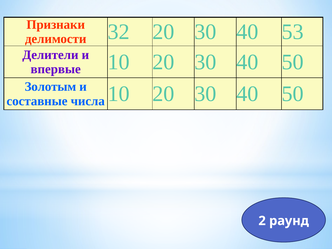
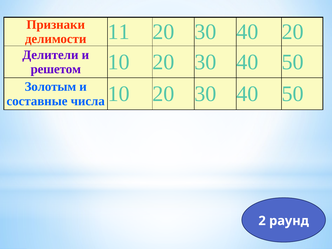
32: 32 -> 11 (119, 32)
40 53: 53 -> 20 (293, 32)
впервые: впервые -> решетом (56, 69)
